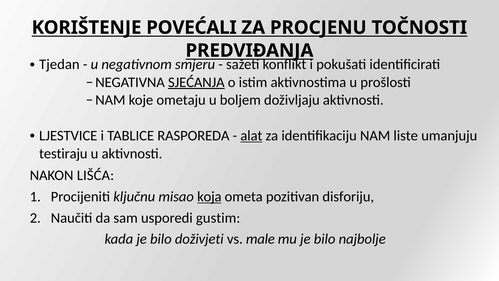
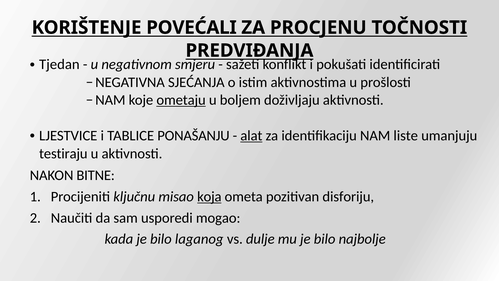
SJEĆANJA underline: present -> none (196, 82)
ometaju underline: none -> present (181, 100)
RASPOREDA: RASPOREDA -> PONAŠANJU (193, 136)
LIŠĆA: LIŠĆA -> BITNE (96, 175)
gustim: gustim -> mogao (218, 218)
doživjeti: doživjeti -> laganog (199, 239)
male: male -> dulje (260, 239)
